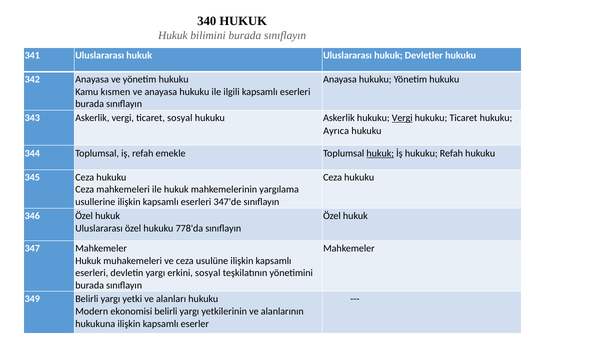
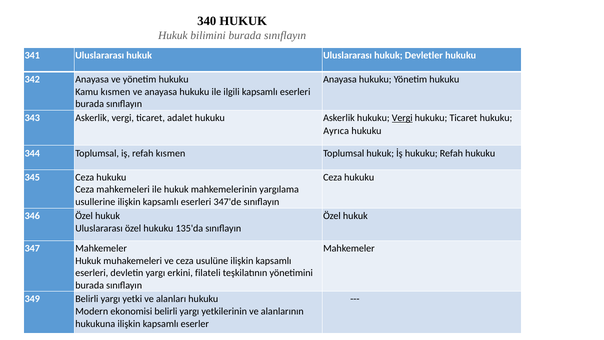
ticaret sosyal: sosyal -> adalet (180, 118)
refah emekle: emekle -> kısmen (171, 153)
hukuk underline: present -> none (380, 153)
778'da: 778'da -> 135'da (189, 228)
erkini sosyal: sosyal -> filateli (208, 273)
